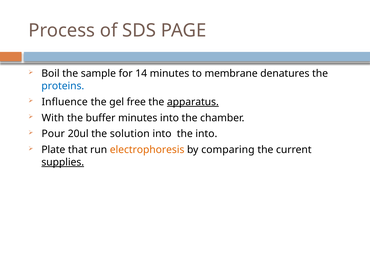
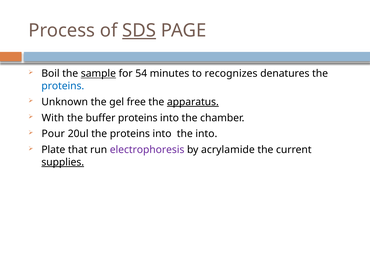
SDS underline: none -> present (139, 31)
sample underline: none -> present (98, 73)
14: 14 -> 54 (141, 73)
membrane: membrane -> recognizes (231, 73)
Influence: Influence -> Unknown (65, 102)
buffer minutes: minutes -> proteins (138, 118)
20ul the solution: solution -> proteins (130, 134)
electrophoresis colour: orange -> purple (147, 150)
comparing: comparing -> acrylamide (228, 150)
